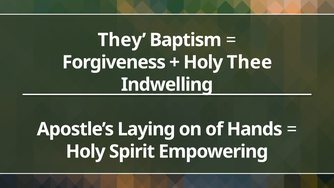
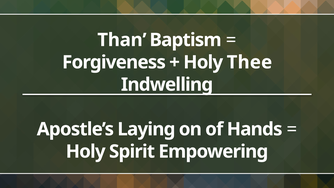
They: They -> Than (122, 40)
